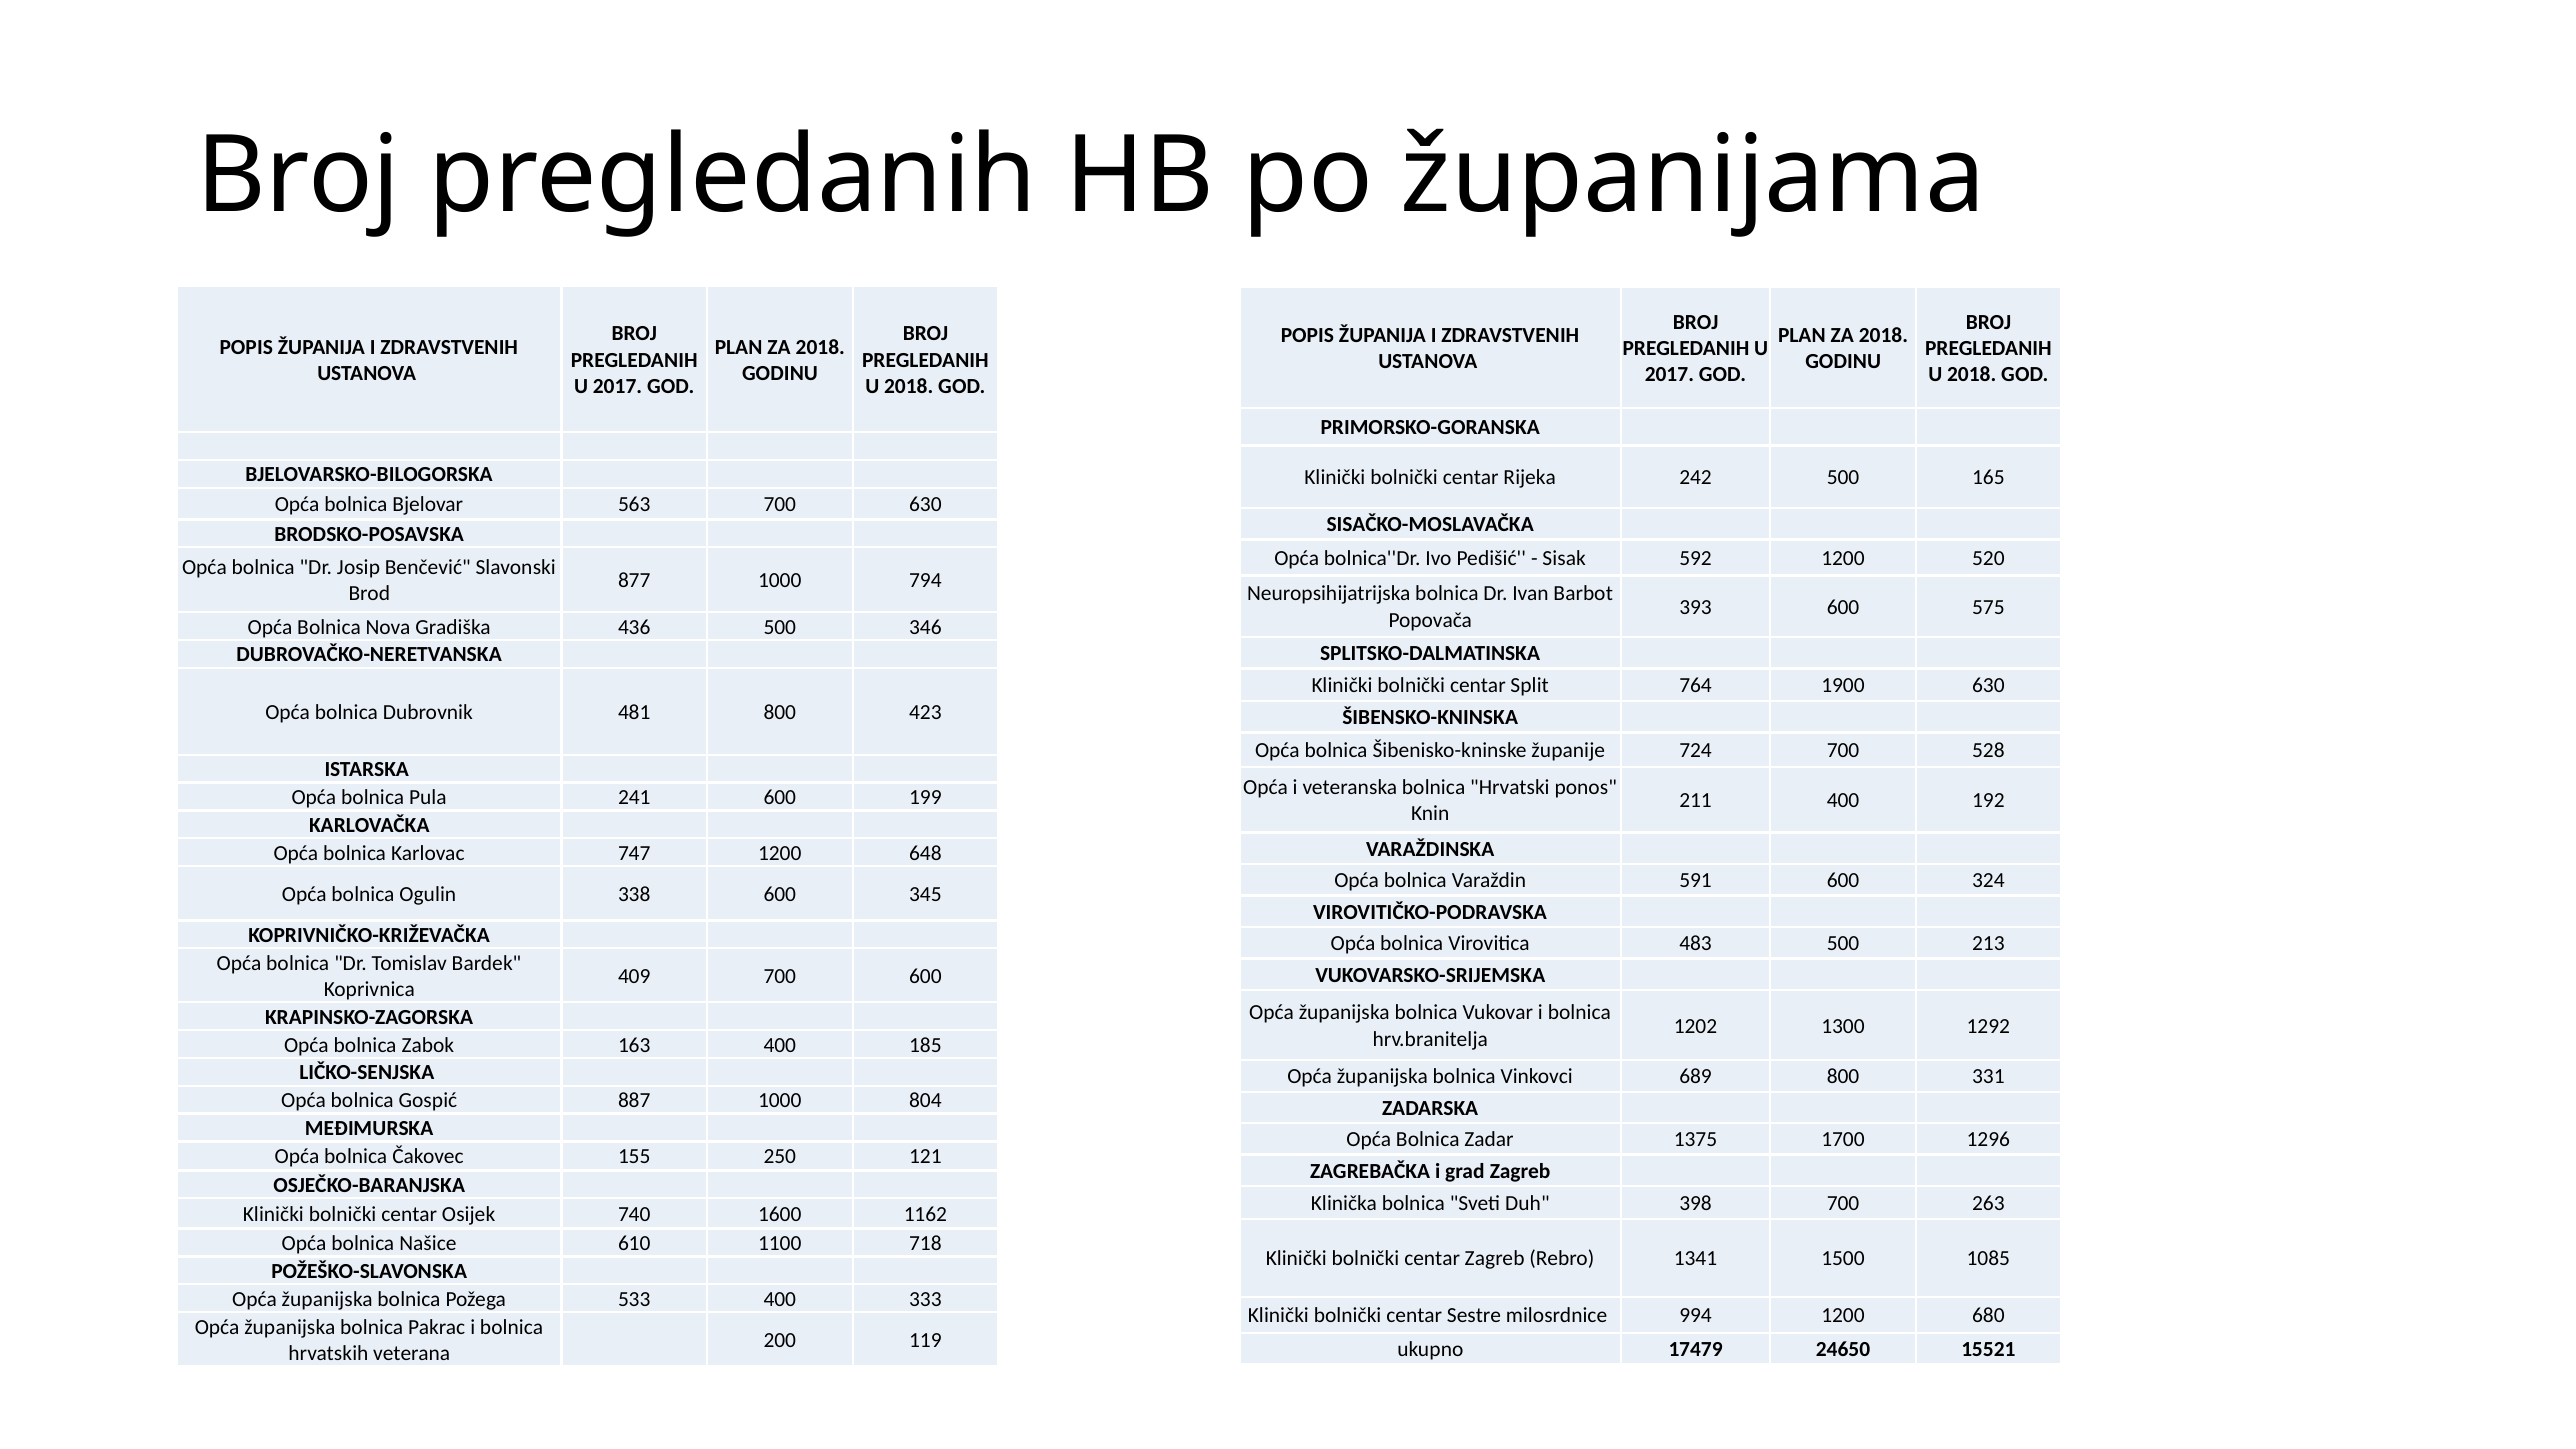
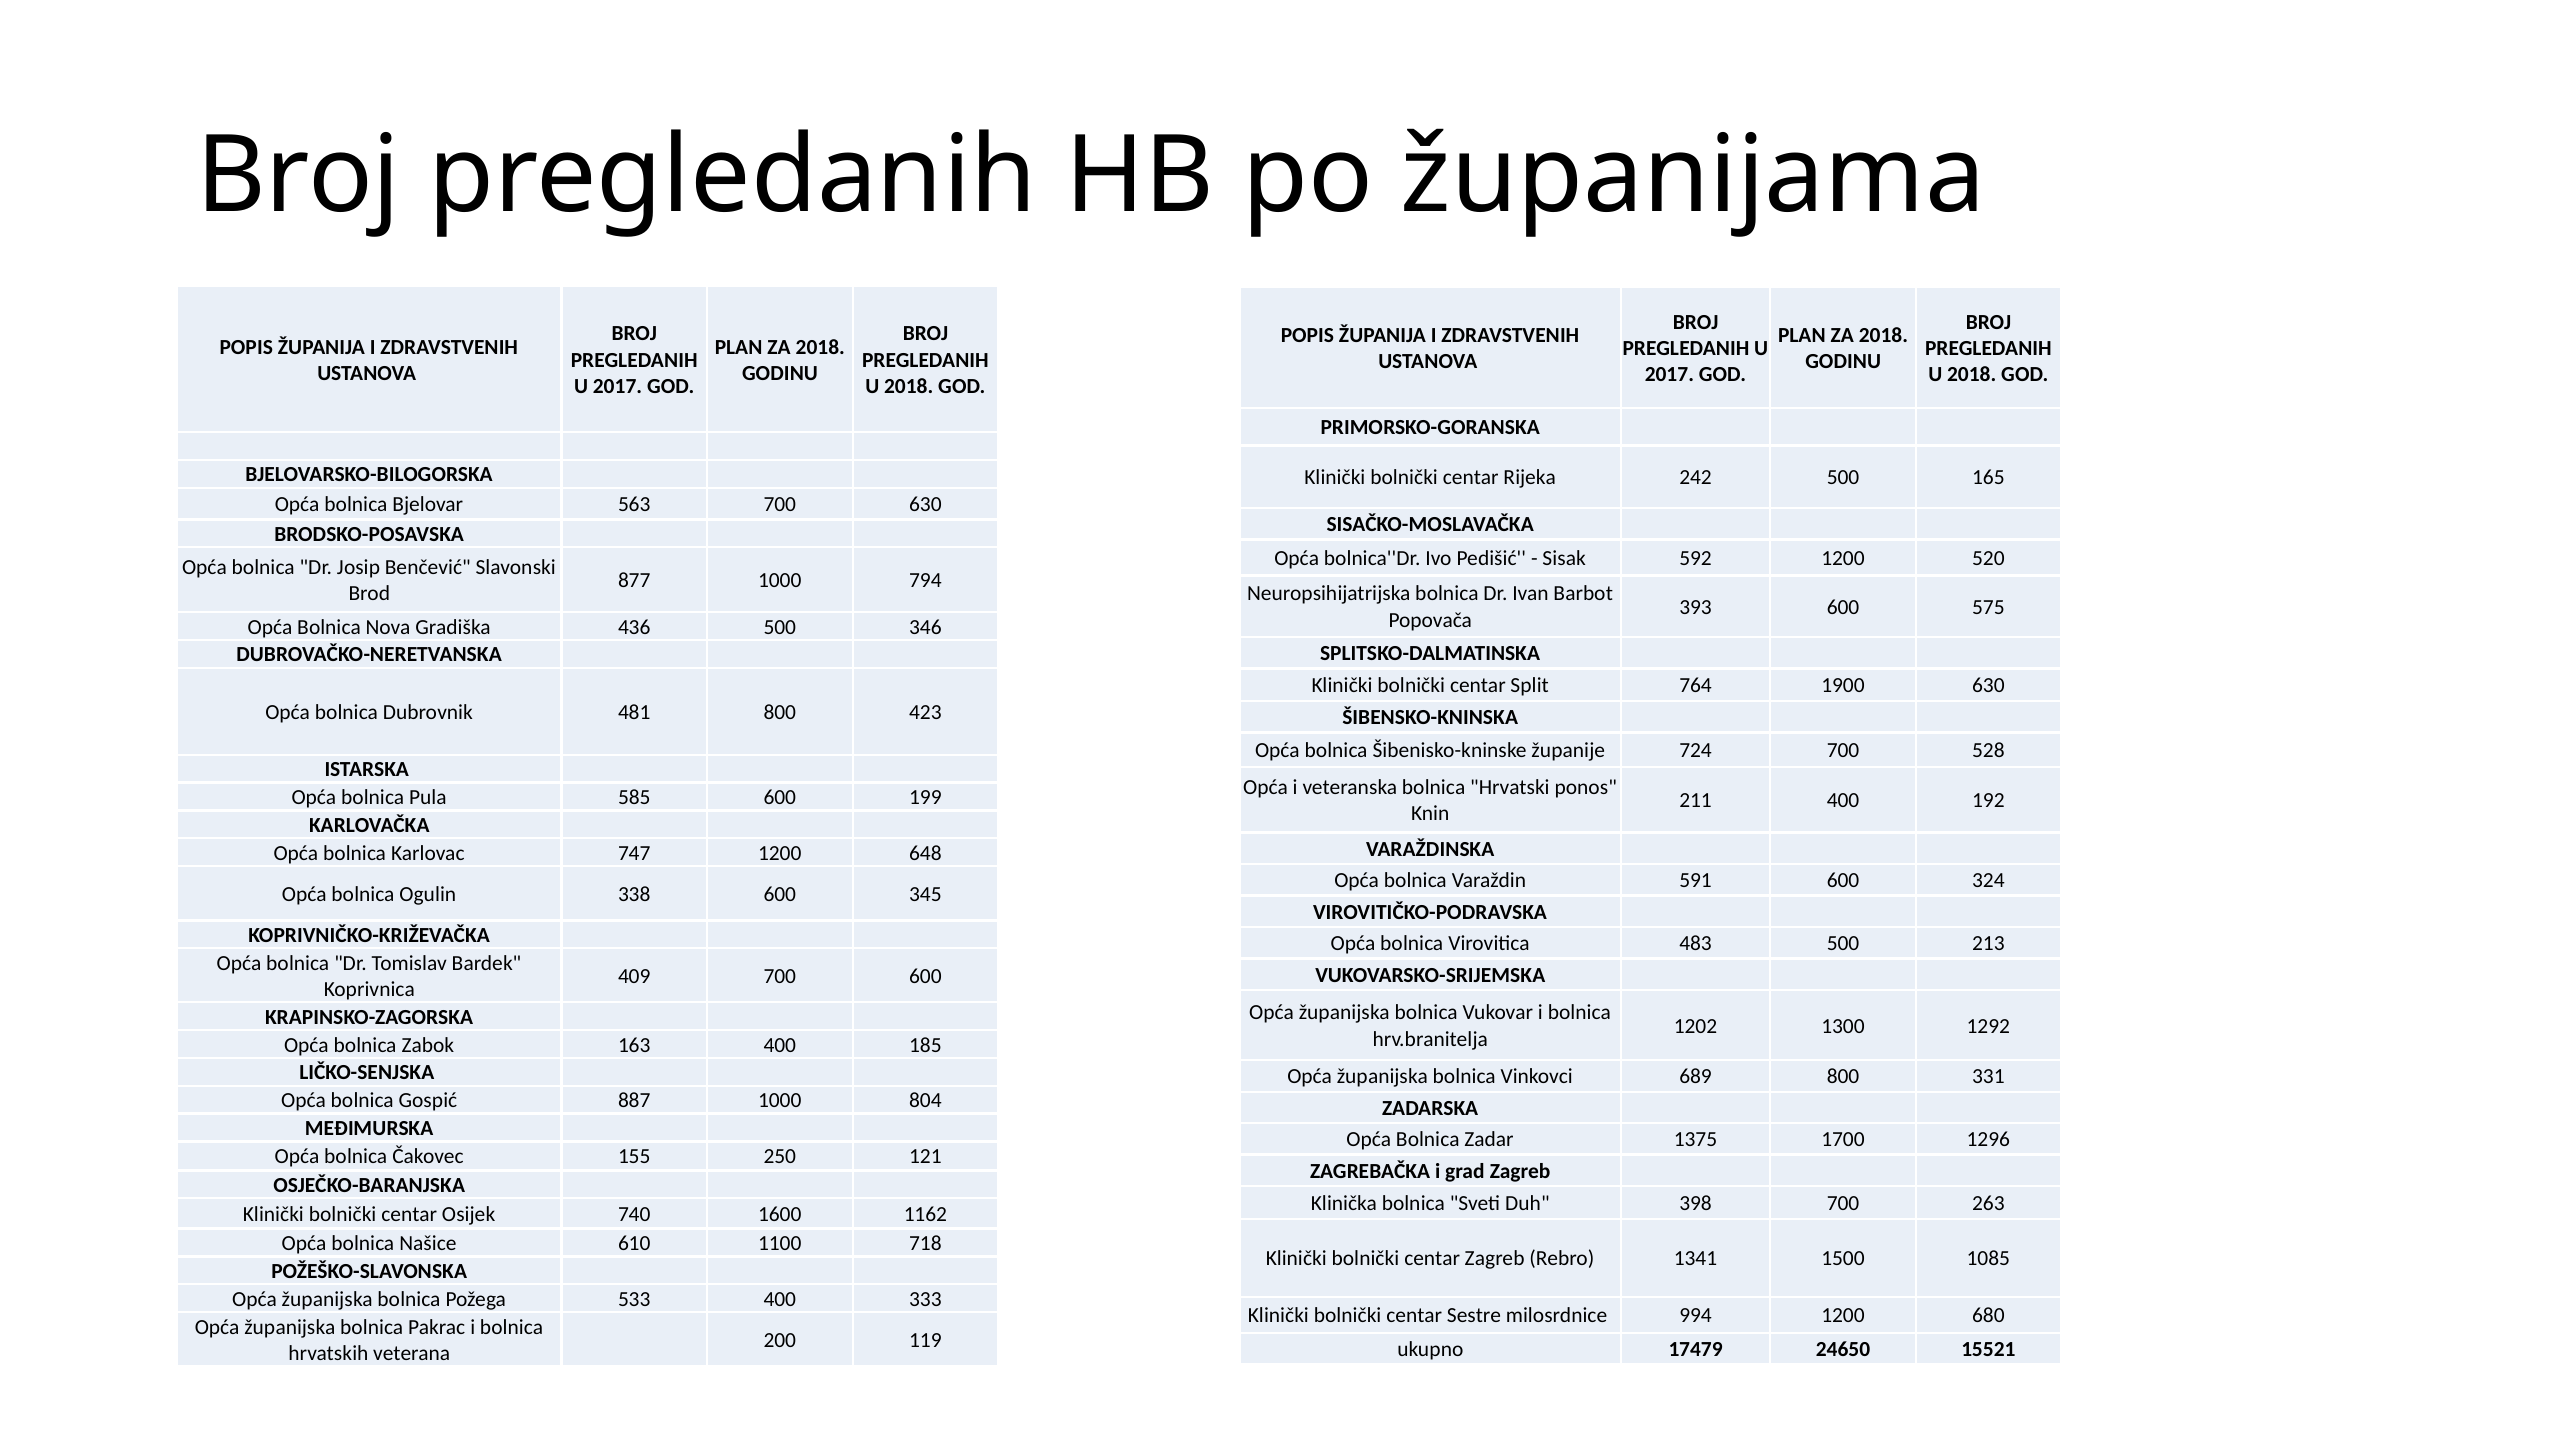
241: 241 -> 585 (634, 797)
